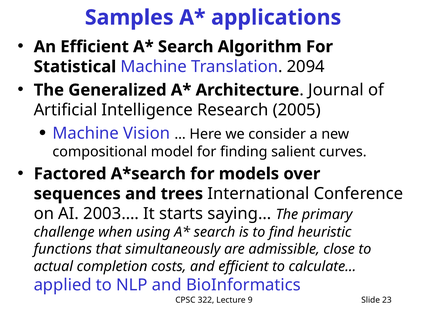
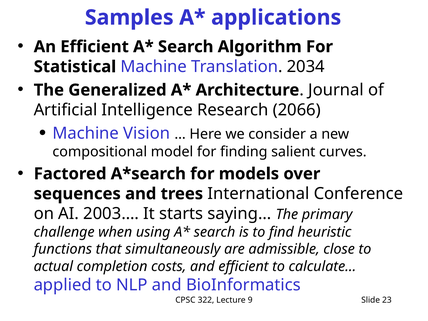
2094: 2094 -> 2034 (306, 67)
2005: 2005 -> 2066 (297, 110)
